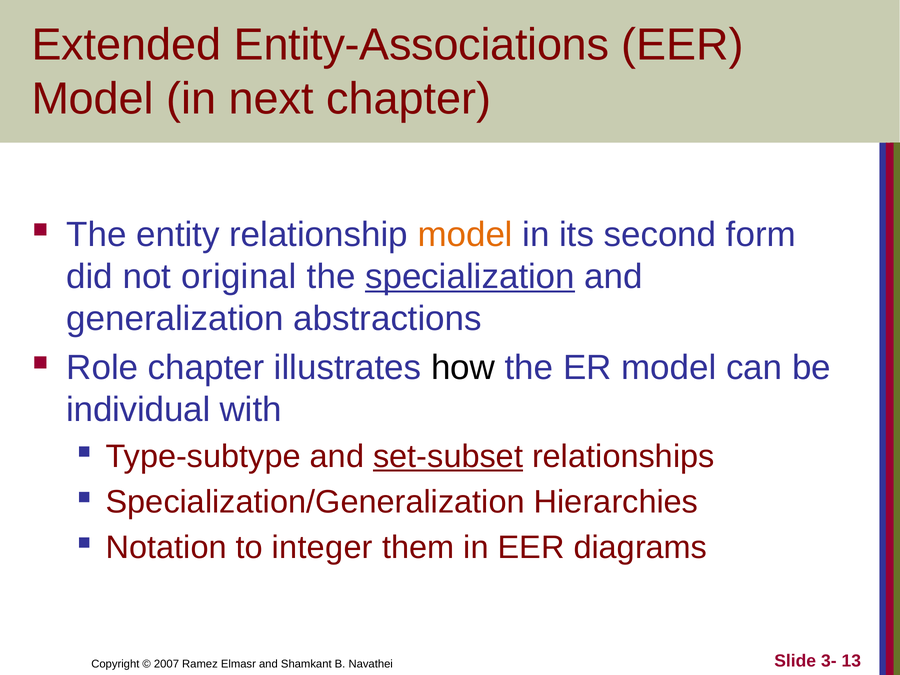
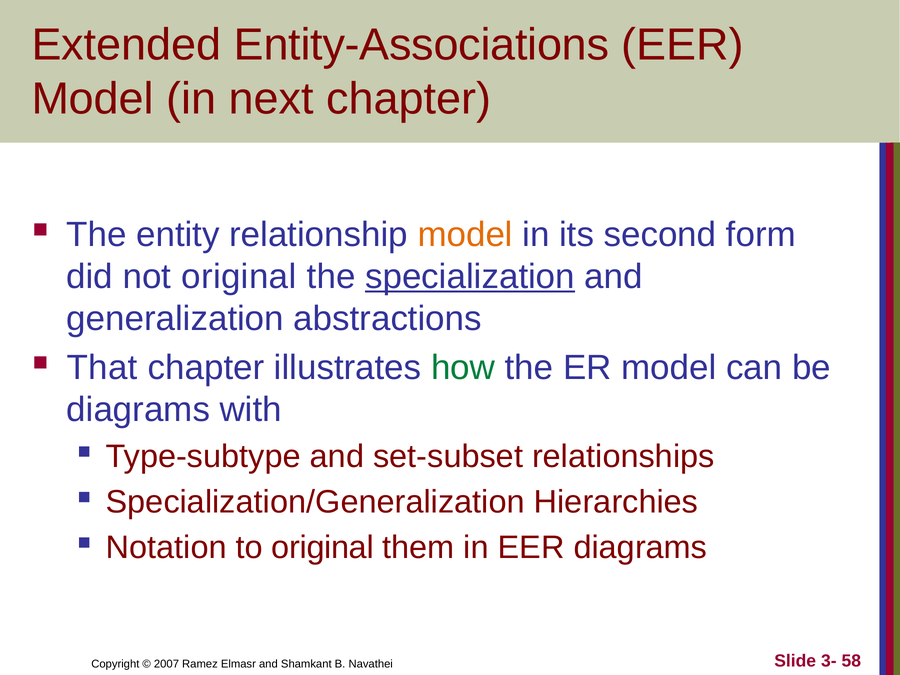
Role: Role -> That (102, 368)
how colour: black -> green (463, 368)
individual: individual -> diagrams (138, 410)
set-subset underline: present -> none (448, 456)
to integer: integer -> original (323, 547)
13: 13 -> 58 (851, 661)
